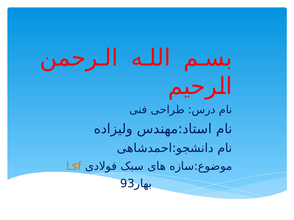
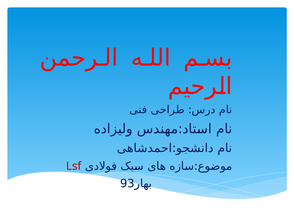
Lsf colour: orange -> red (74, 166)
